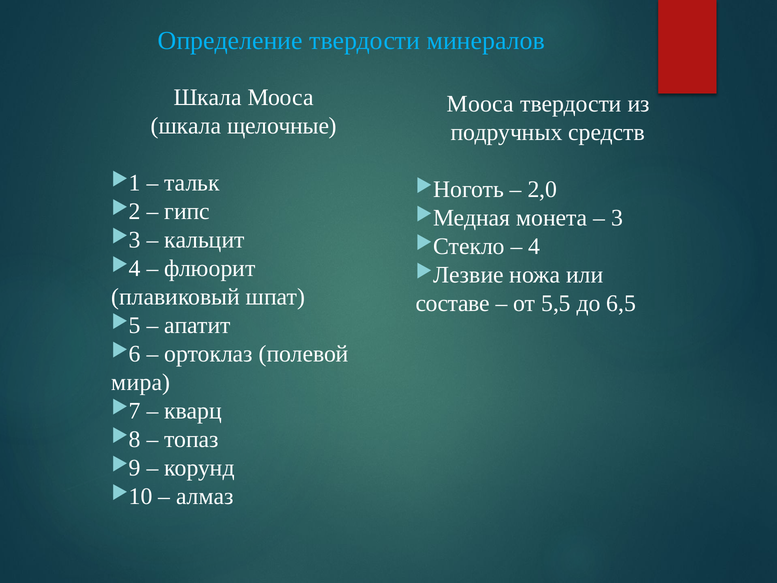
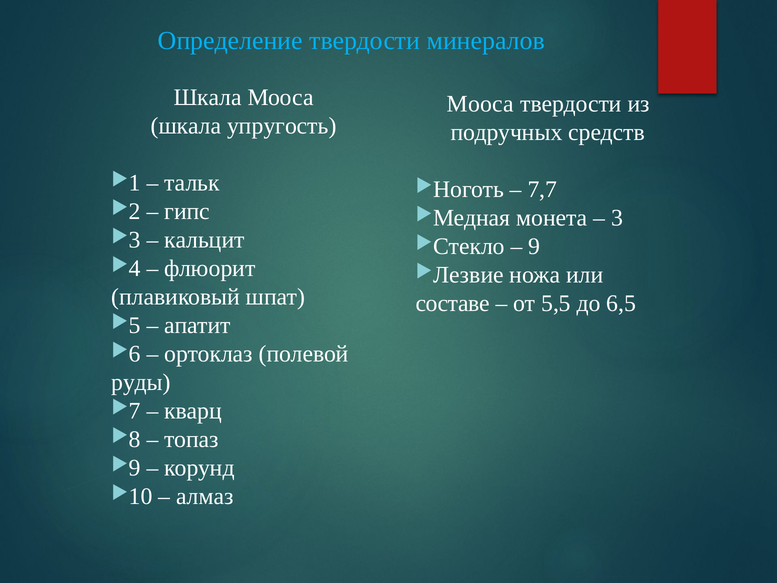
щелочные: щелочные -> упругость (282, 126)
2,0: 2,0 -> 7,7 (542, 189)
4: 4 -> 9 (534, 246)
мира: мира -> руды (141, 382)
